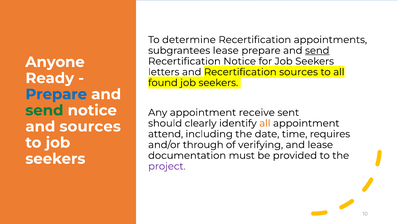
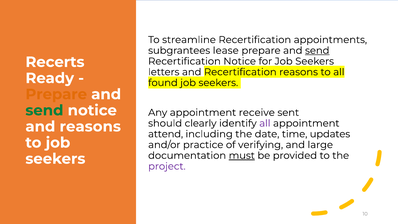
determine: determine -> streamline (189, 40)
Anyone: Anyone -> Recerts (55, 62)
sources: sources -> reasons (299, 72)
Prepare colour: blue -> orange (56, 94)
all colour: orange -> purple (265, 123)
and sources: sources -> reasons (90, 126)
requires: requires -> updates (330, 134)
through: through -> practice (203, 145)
and lease: lease -> large (320, 145)
must underline: none -> present (242, 155)
